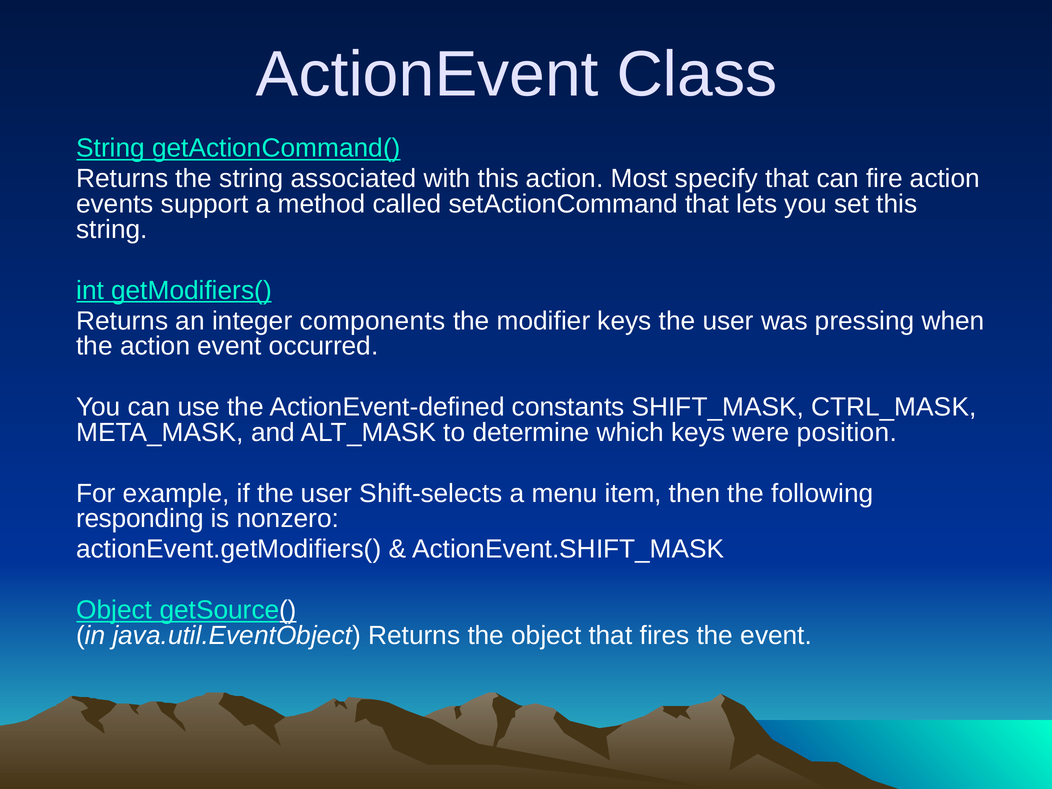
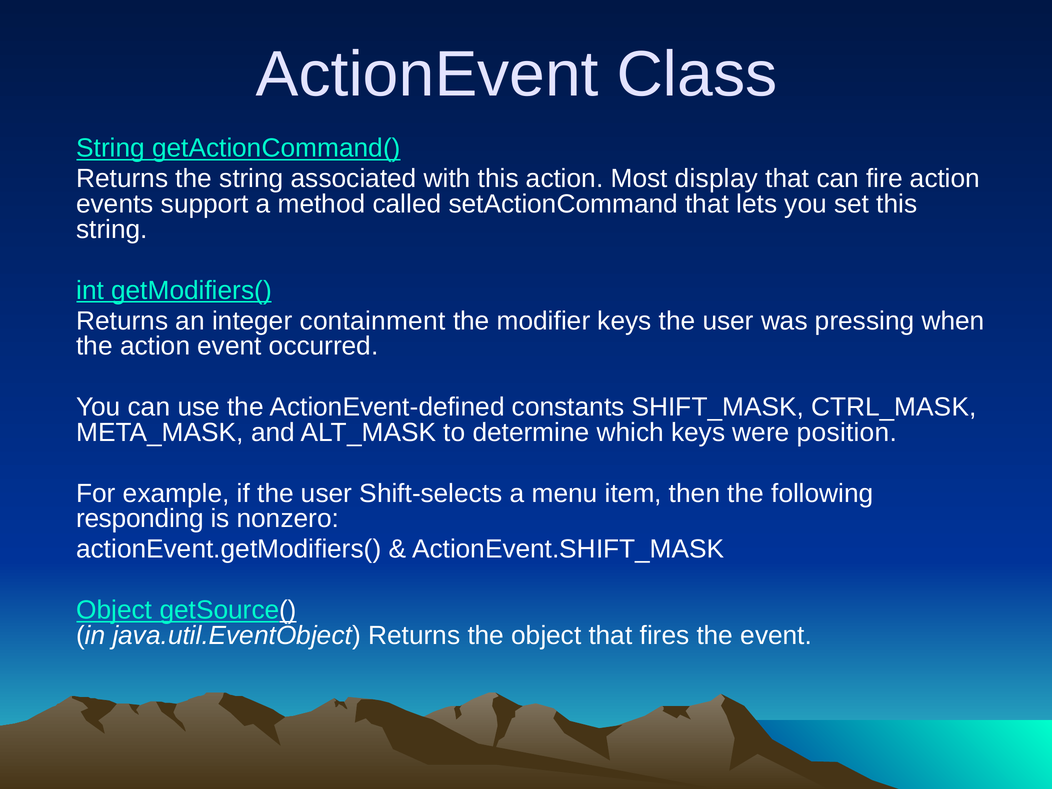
specify: specify -> display (716, 179)
components: components -> containment (373, 321)
